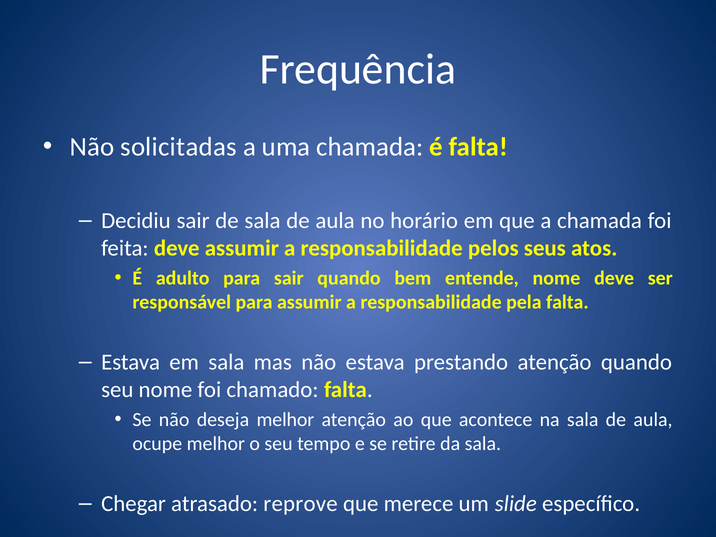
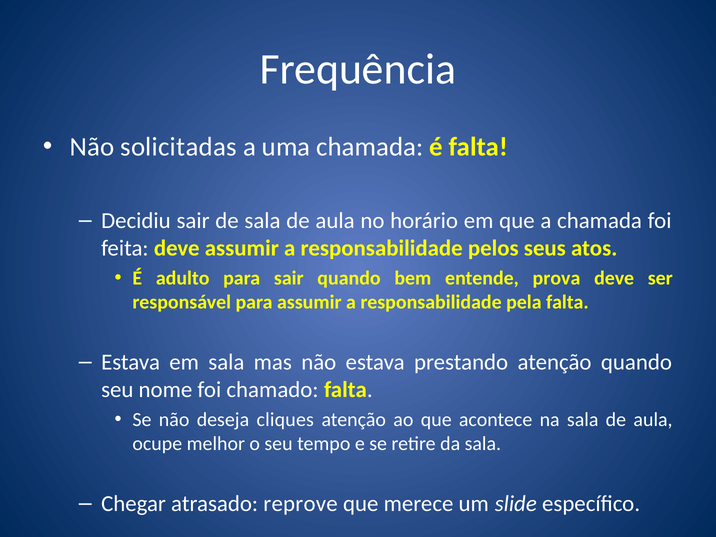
entende nome: nome -> prova (556, 278)
deseja melhor: melhor -> cliques (285, 420)
